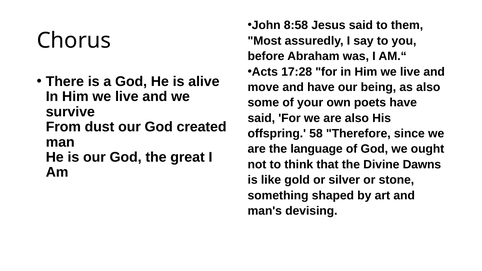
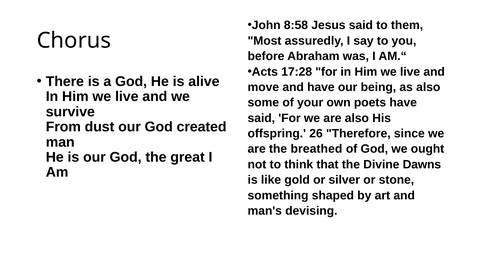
58: 58 -> 26 (316, 134)
language: language -> breathed (316, 149)
